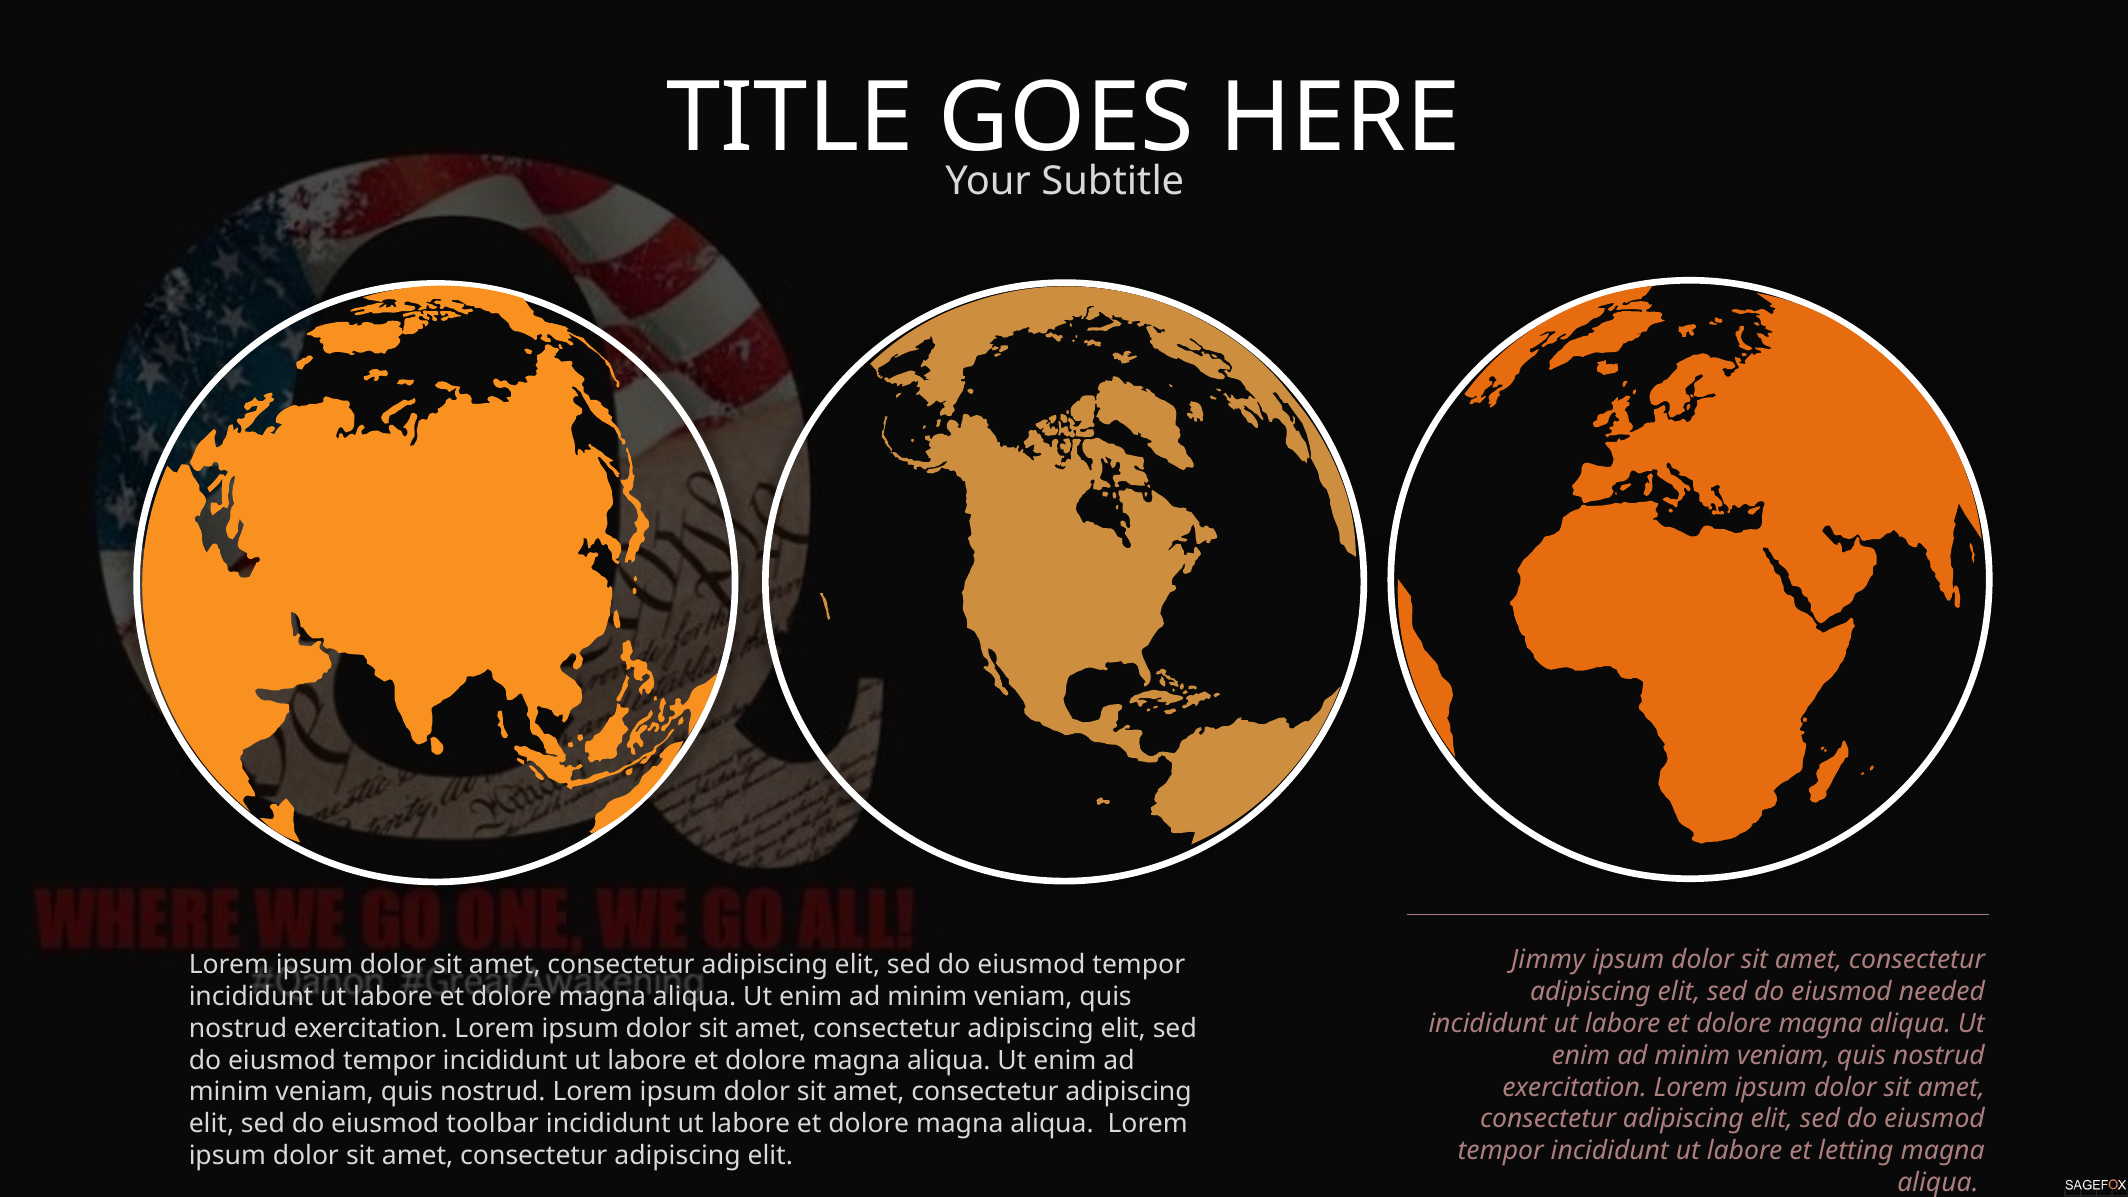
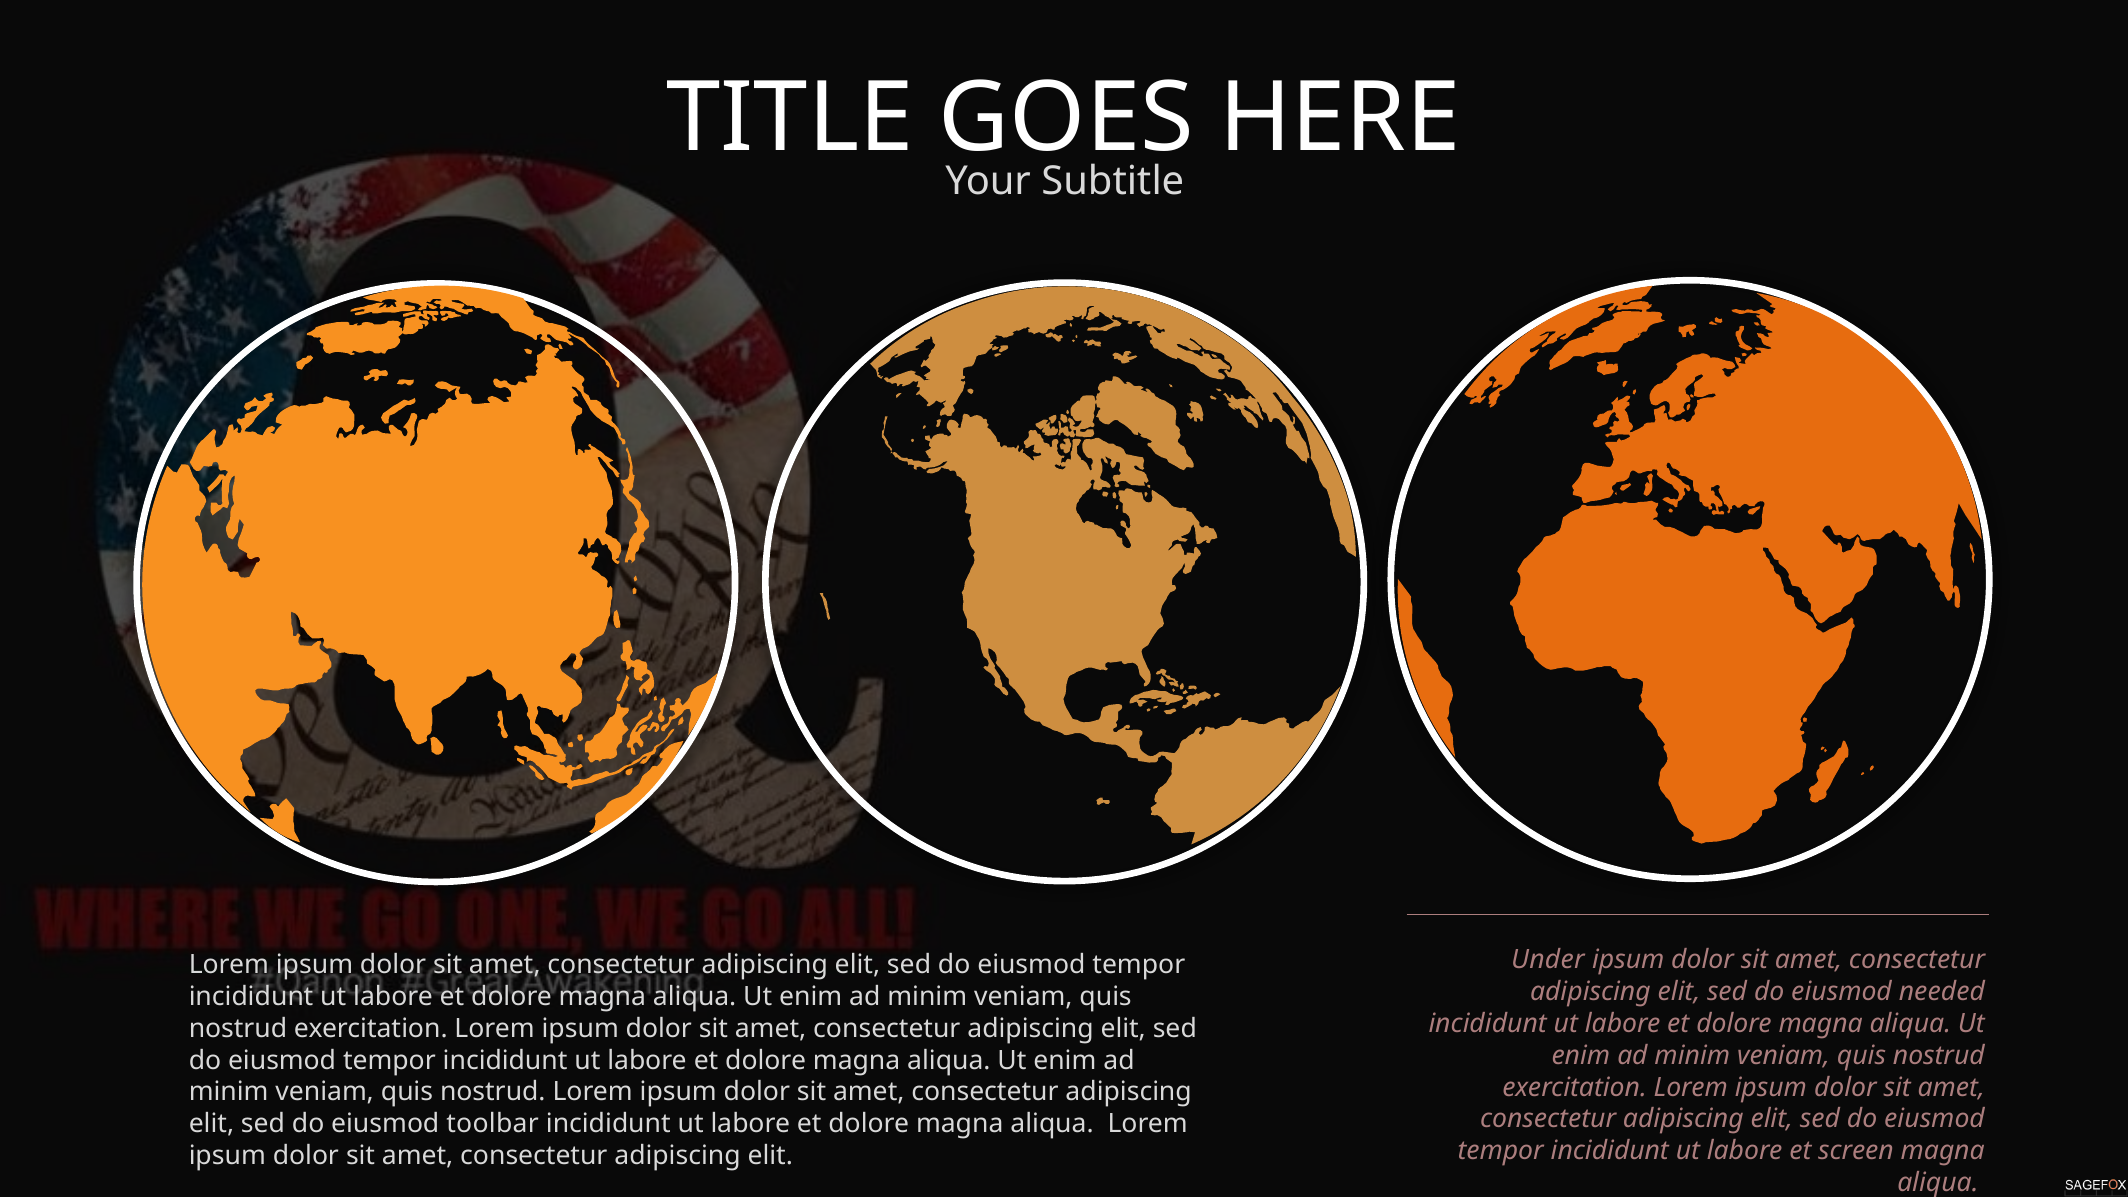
Jimmy: Jimmy -> Under (1548, 960)
letting: letting -> screen (1856, 1151)
